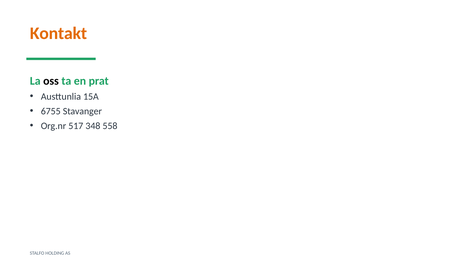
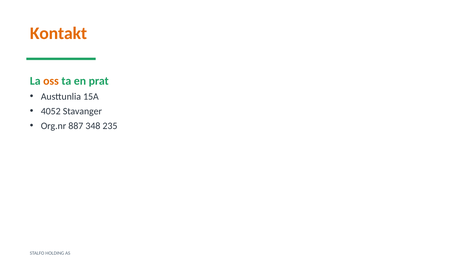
oss colour: black -> orange (51, 81)
6755: 6755 -> 4052 (51, 111)
517: 517 -> 887 (76, 126)
558: 558 -> 235 (110, 126)
